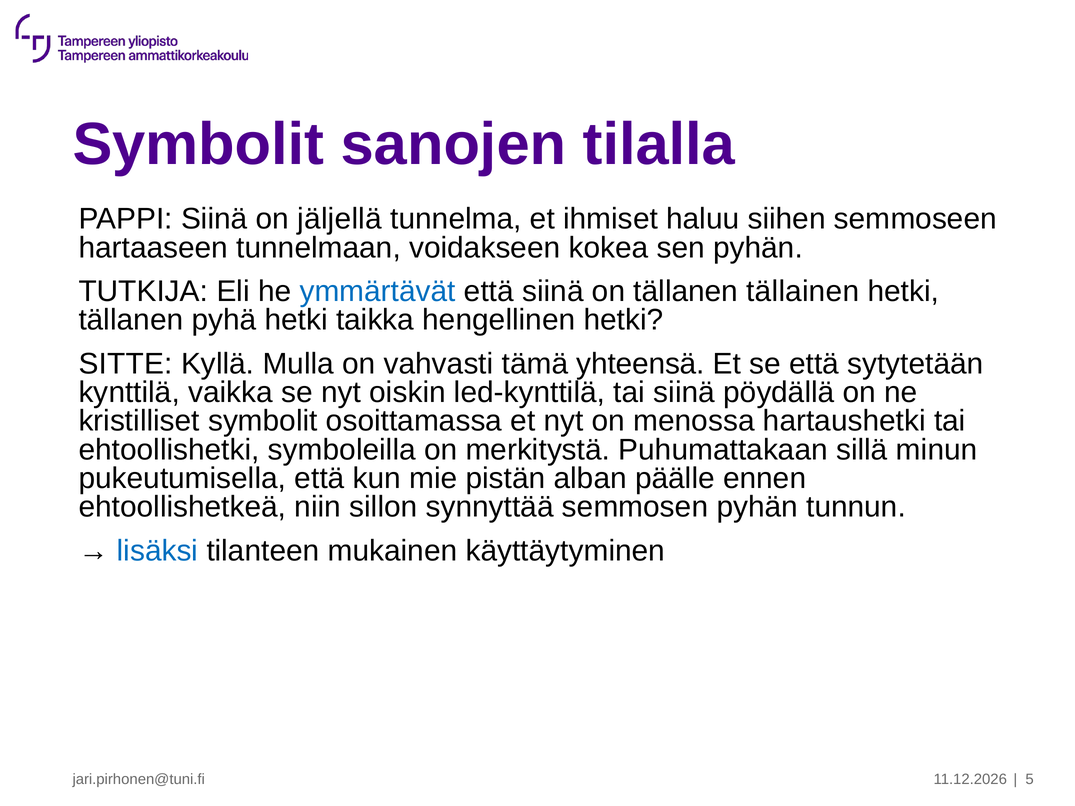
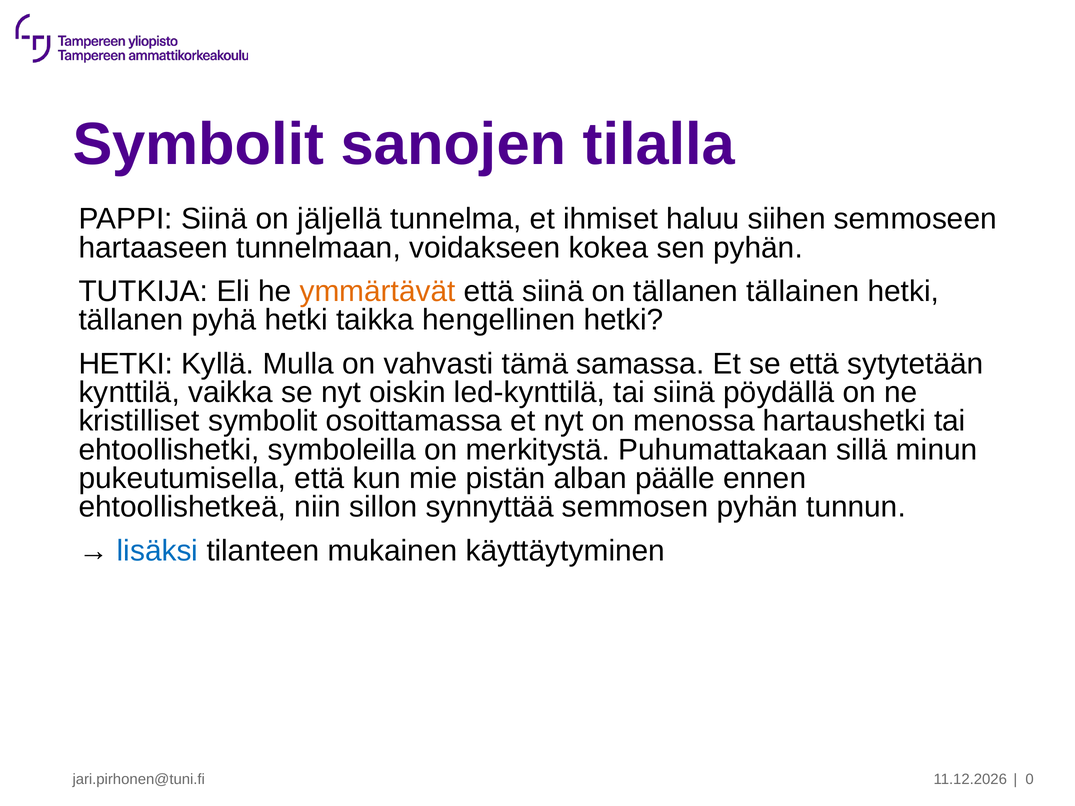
ymmärtävät colour: blue -> orange (378, 291)
SITTE: SITTE -> HETKI (126, 364)
yhteensä: yhteensä -> samassa (640, 364)
5: 5 -> 0 (1030, 779)
